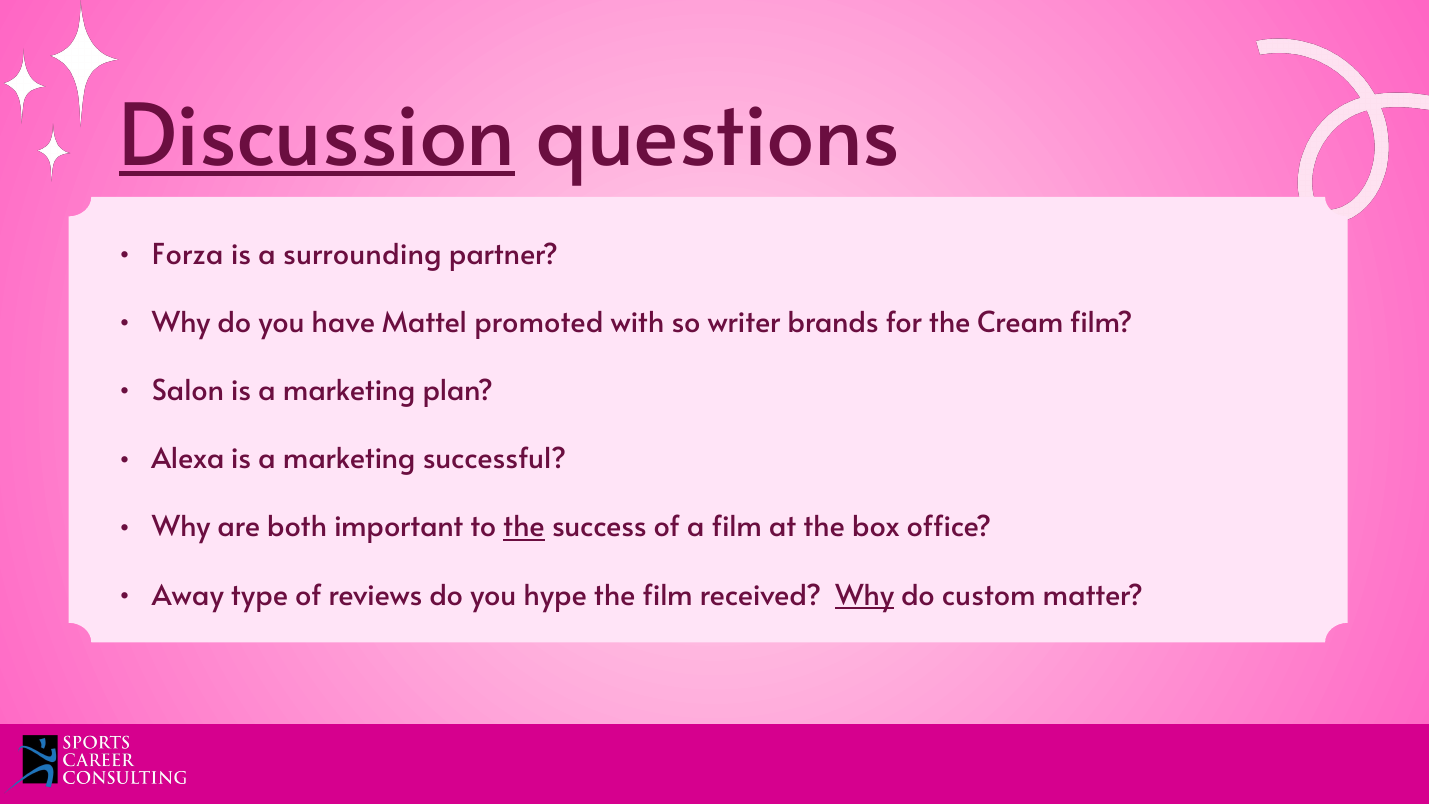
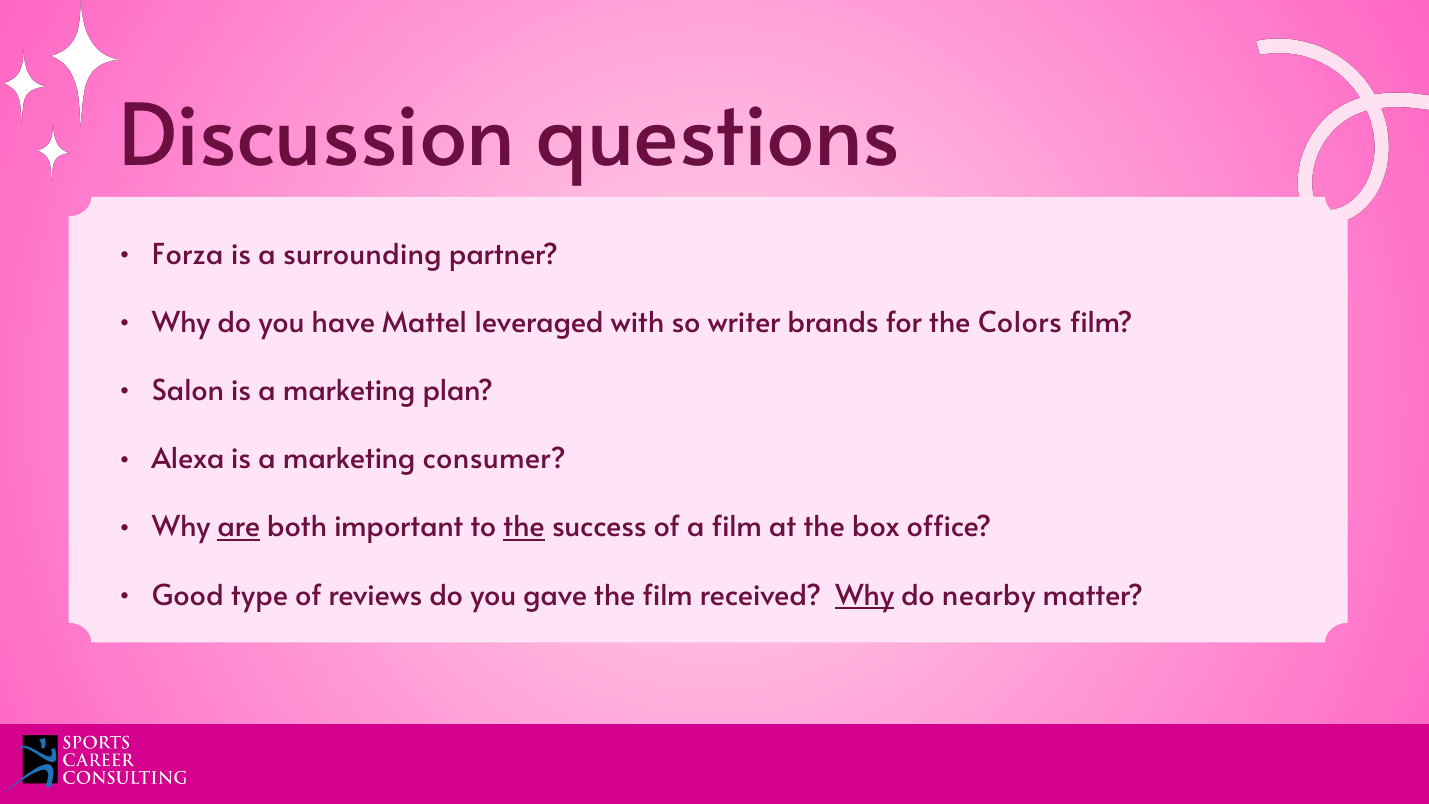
Discussion underline: present -> none (317, 137)
promoted: promoted -> leveraged (539, 323)
Cream: Cream -> Colors (1020, 323)
successful: successful -> consumer (494, 459)
are underline: none -> present (239, 527)
Away: Away -> Good (188, 596)
hype: hype -> gave (555, 596)
custom: custom -> nearby (989, 596)
